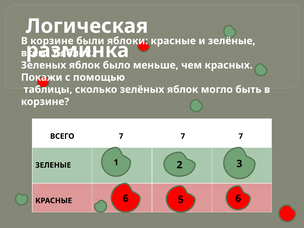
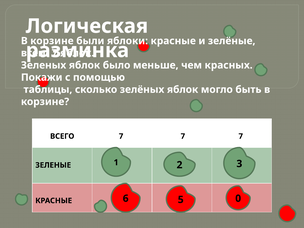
КРАСНЫЕ 6: 6 -> 0 (238, 198)
